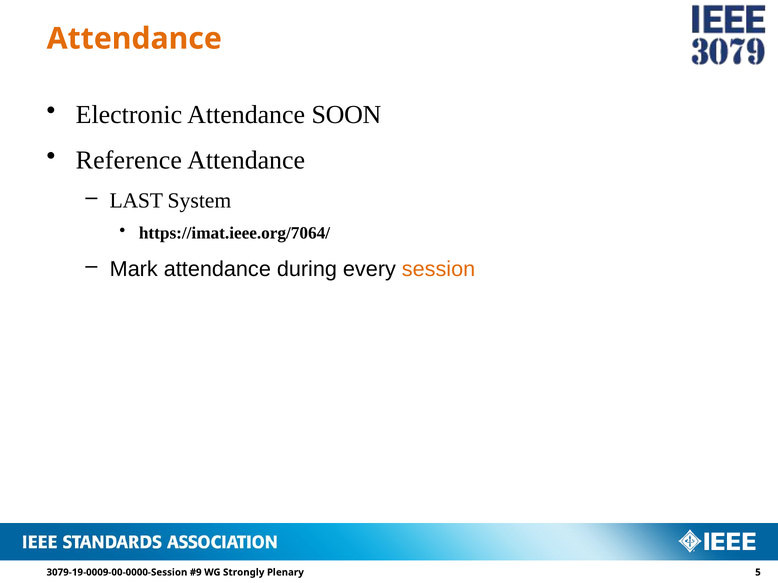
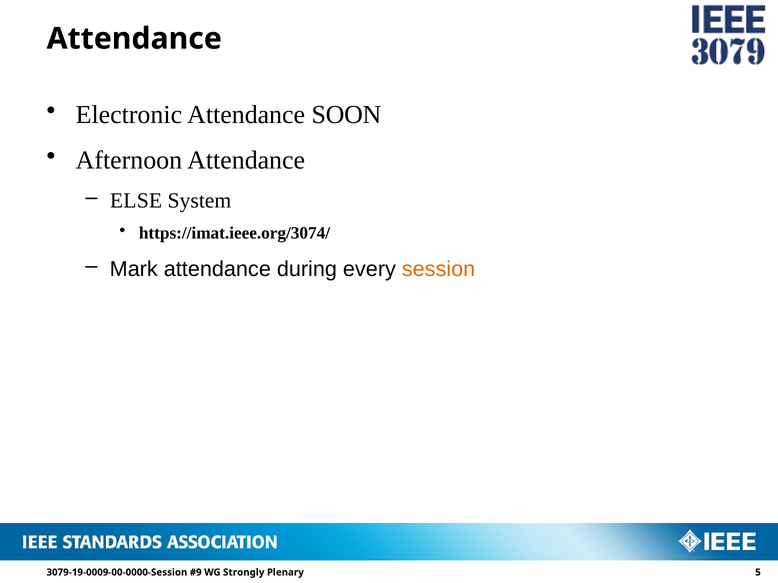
Attendance colour: orange -> black (134, 39)
Reference: Reference -> Afternoon (129, 160)
LAST: LAST -> ELSE (136, 201)
https://imat.ieee.org/7064/: https://imat.ieee.org/7064/ -> https://imat.ieee.org/3074/ (234, 233)
